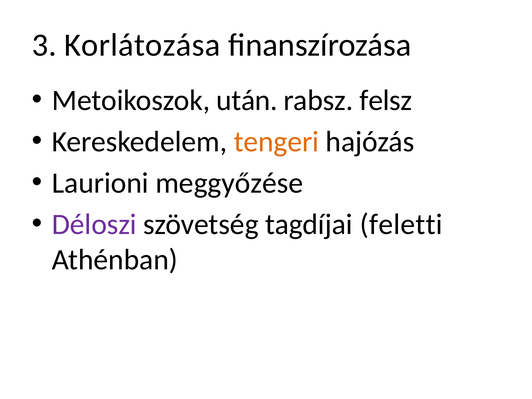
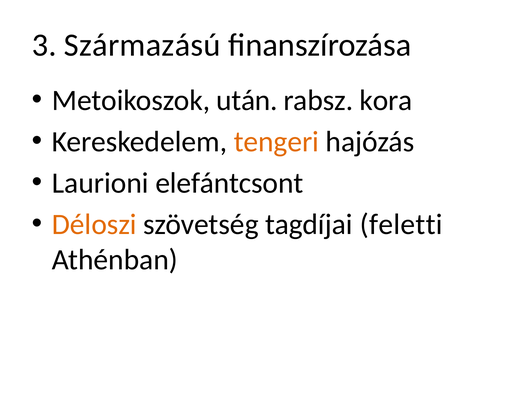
Korlátozása: Korlátozása -> Származású (142, 45)
felsz: felsz -> kora (386, 100)
meggyőzése: meggyőzése -> elefántcsont (229, 183)
Déloszi colour: purple -> orange (94, 224)
